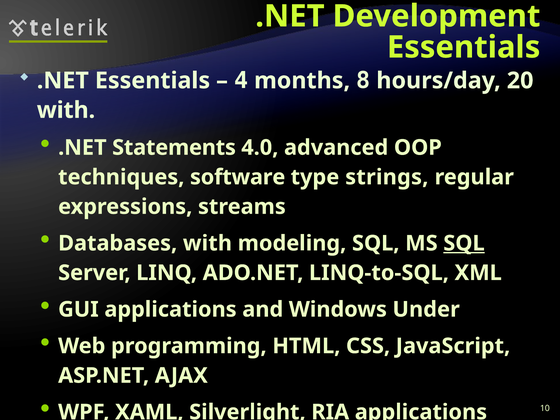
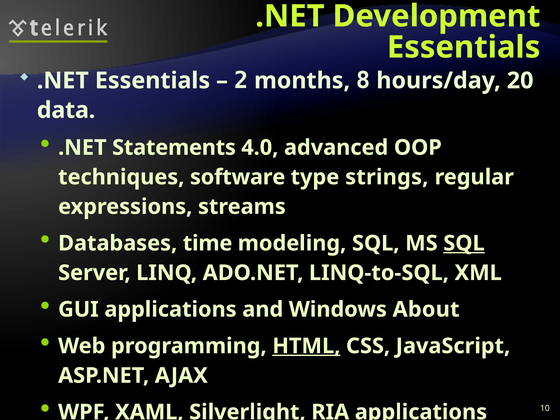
4: 4 -> 2 (241, 81)
with: with -> data (66, 110)
Databases with: with -> time (208, 243)
Under: Under -> About (426, 309)
HTML underline: none -> present (306, 346)
